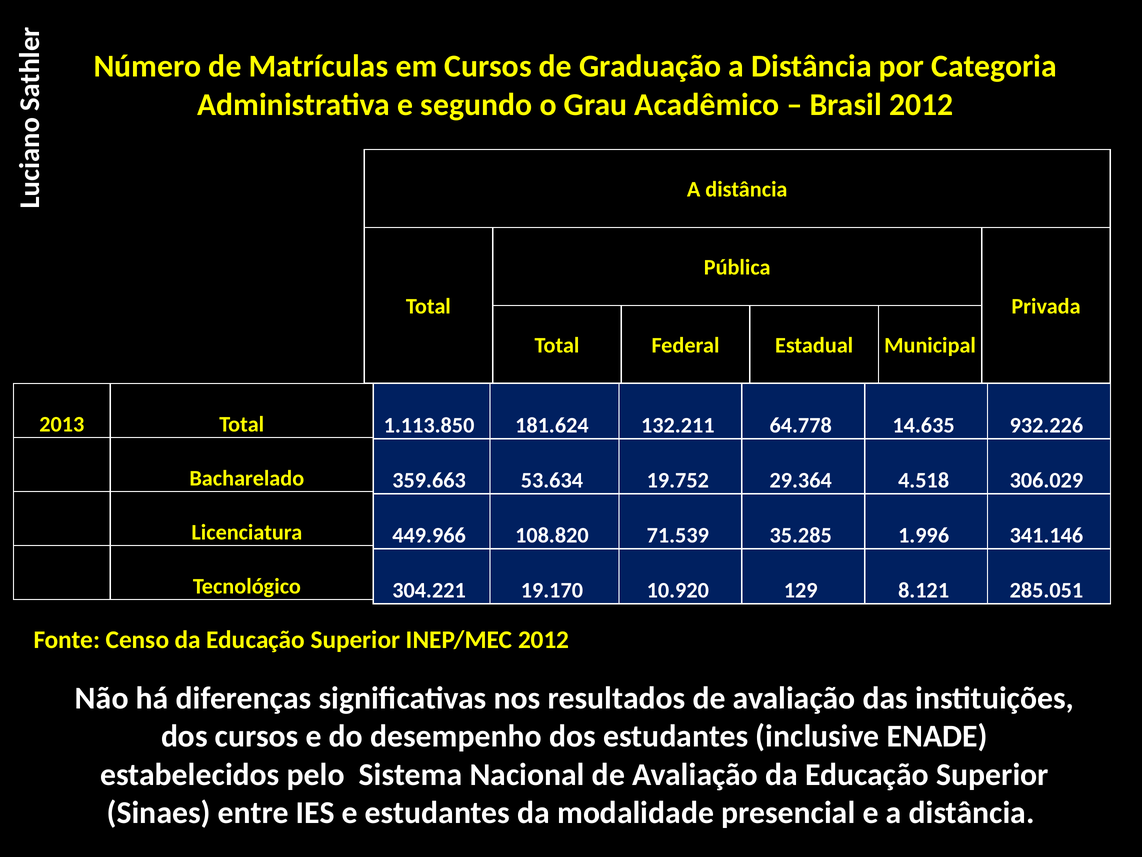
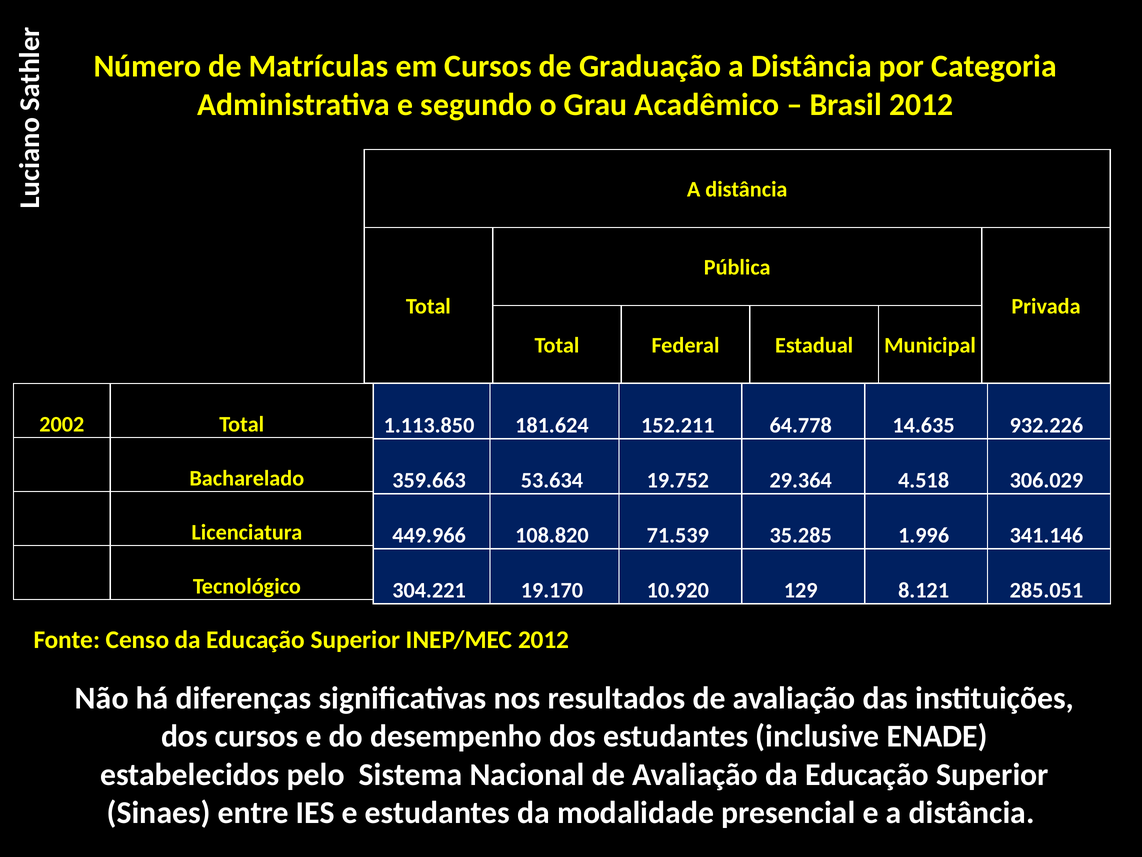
2013: 2013 -> 2002 (62, 424)
132.211: 132.211 -> 152.211 (678, 425)
